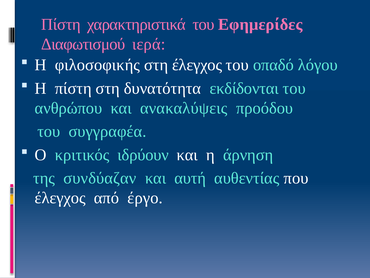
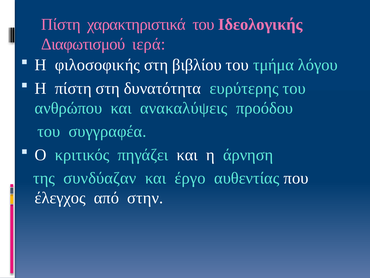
Εφημερίδες: Εφημερίδες -> Ιδεολογικής (260, 24)
στη έλεγχος: έλεγχος -> βιβλίου (197, 65)
οπαδό: οπαδό -> τμήμα (274, 65)
εκδίδονται: εκδίδονται -> ευρύτερης (244, 88)
ιδρύουν: ιδρύουν -> πηγάζει (143, 155)
αυτή: αυτή -> έργο (190, 178)
έργο: έργο -> στην (145, 198)
